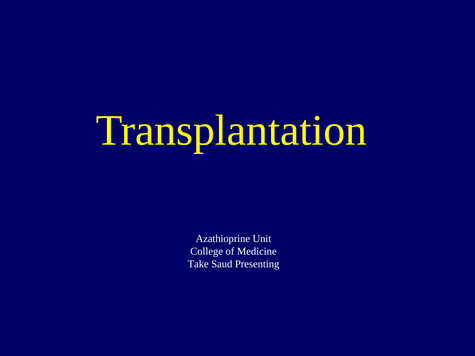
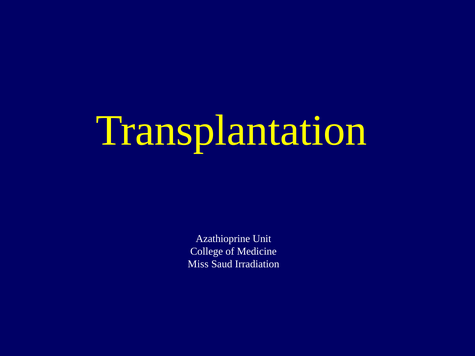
Take: Take -> Miss (198, 264)
Presenting: Presenting -> Irradiation (257, 264)
